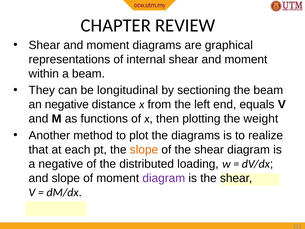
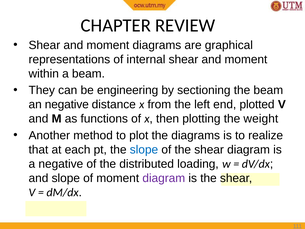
longitudinal: longitudinal -> engineering (128, 90)
equals: equals -> plotted (257, 104)
slope colour: orange -> blue (144, 149)
